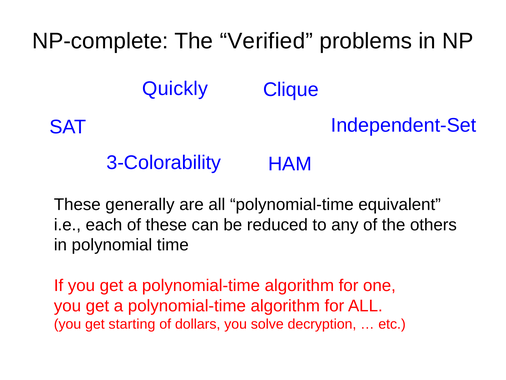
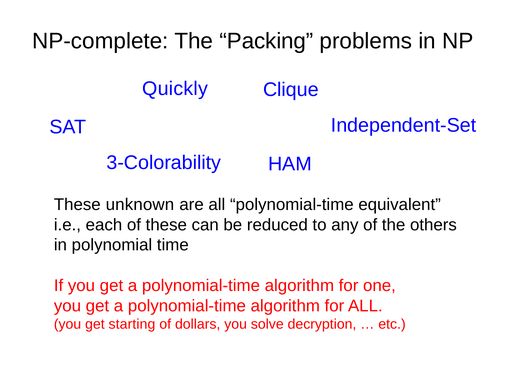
Verified: Verified -> Packing (267, 41)
generally: generally -> unknown (140, 204)
